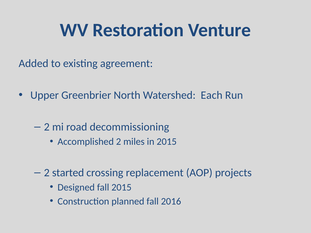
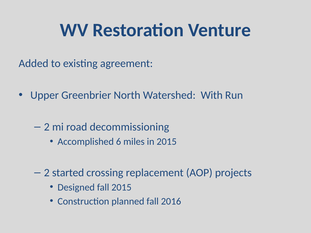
Each: Each -> With (212, 95)
Accomplished 2: 2 -> 6 (119, 142)
